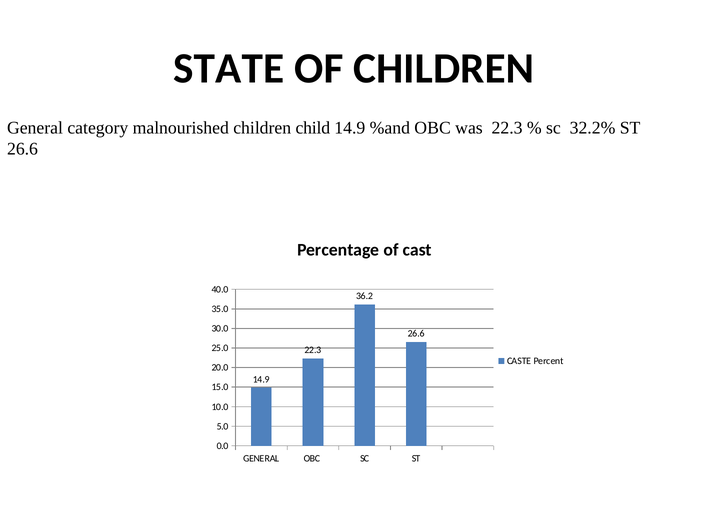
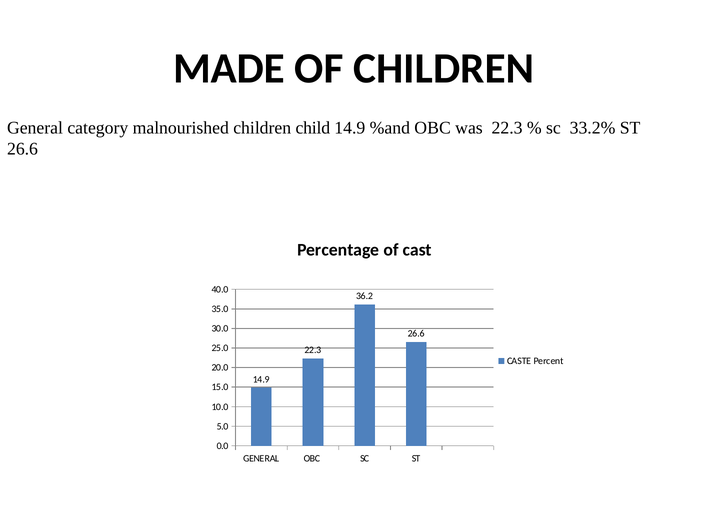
STATE: STATE -> MADE (229, 69)
32.2%: 32.2% -> 33.2% (593, 128)
